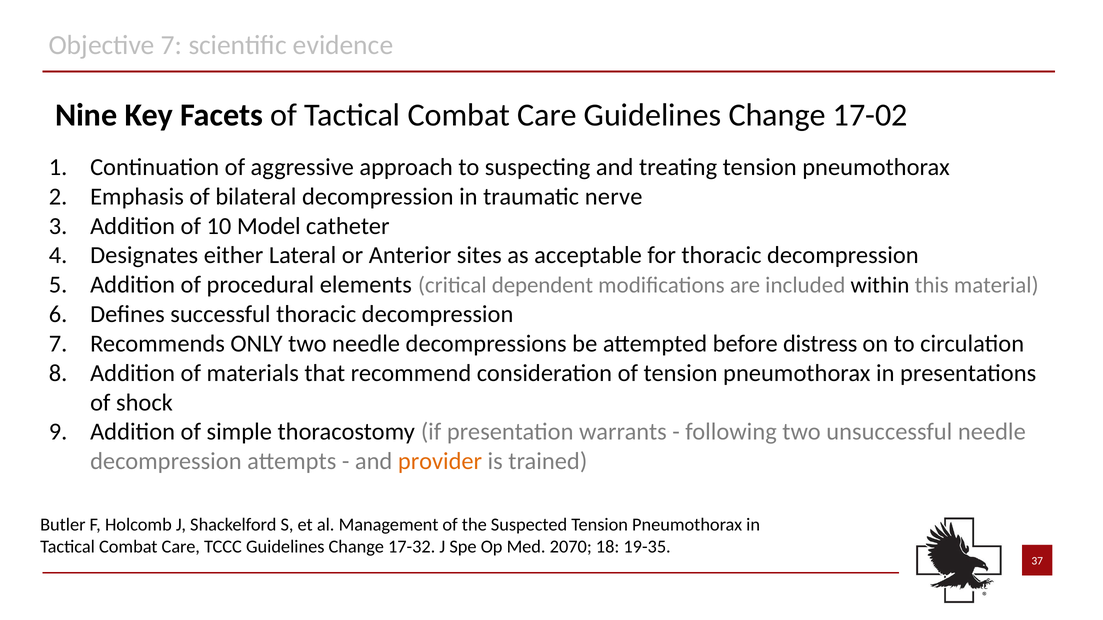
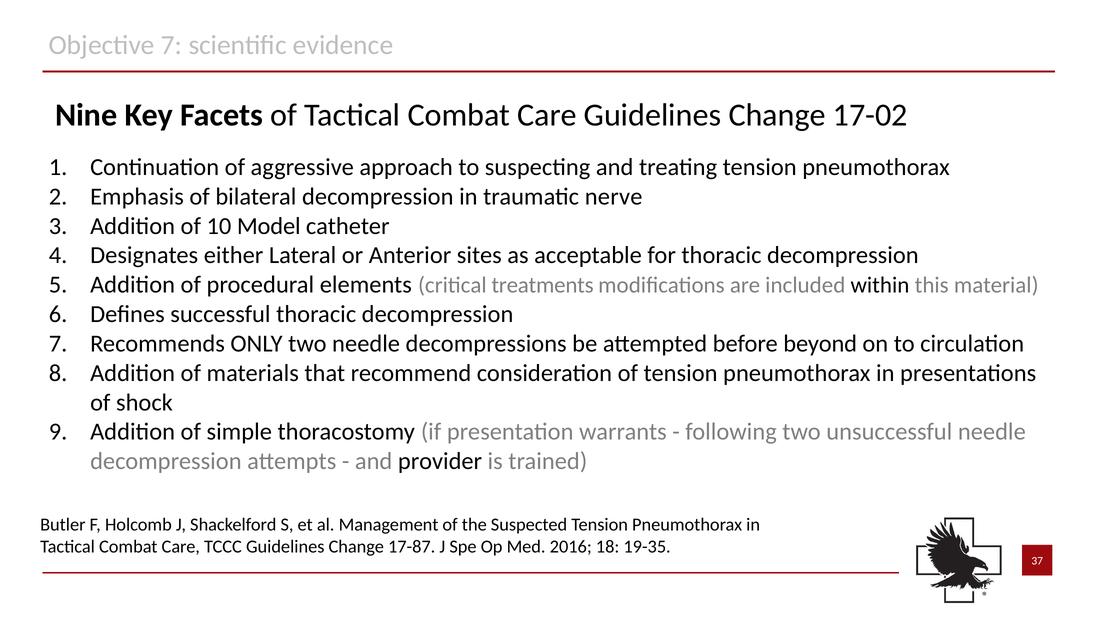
dependent: dependent -> treatments (543, 285)
distress: distress -> beyond (820, 344)
provider colour: orange -> black (440, 462)
17-32: 17-32 -> 17-87 (412, 547)
2070: 2070 -> 2016 (571, 547)
